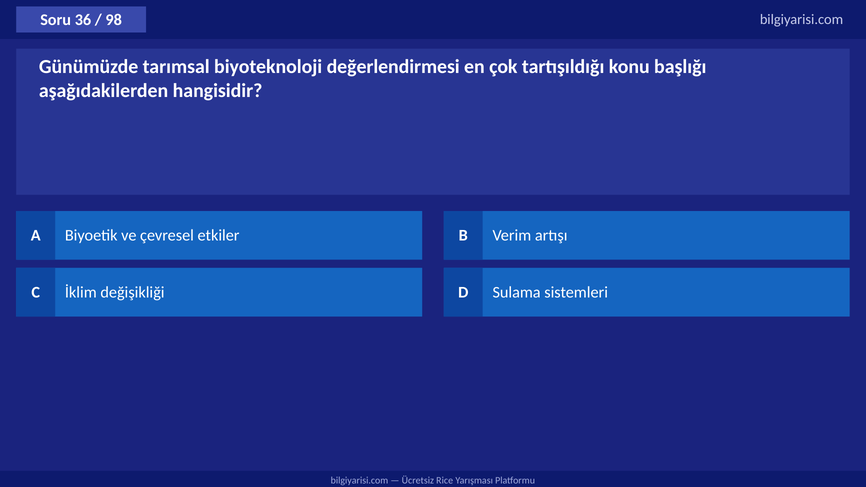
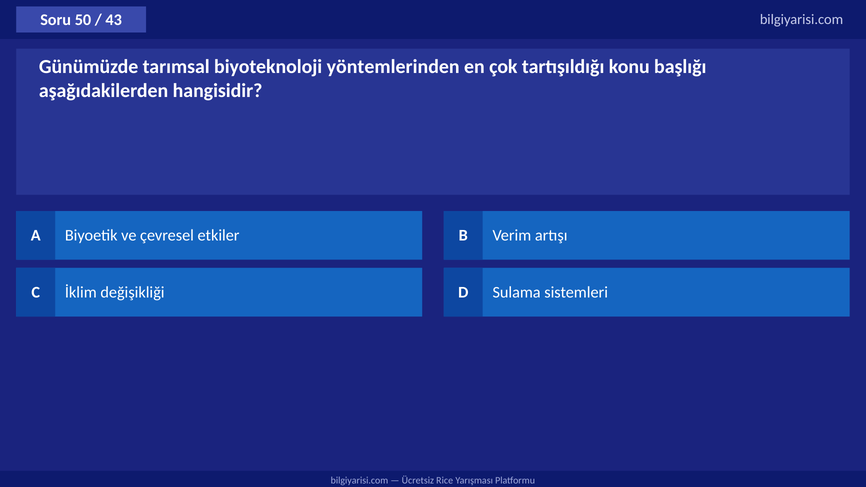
36: 36 -> 50 (83, 20)
98: 98 -> 43 (114, 20)
değerlendirmesi: değerlendirmesi -> yöntemlerinden (393, 67)
